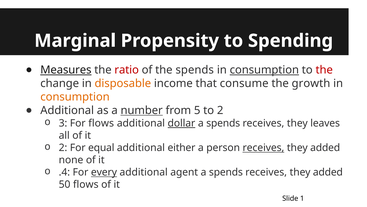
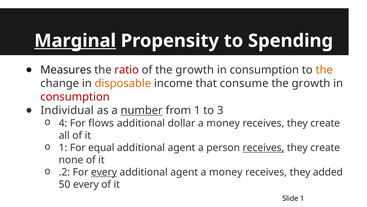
Marginal underline: none -> present (75, 41)
Measures underline: present -> none (66, 70)
of the spends: spends -> growth (195, 70)
consumption underline: present -> none (264, 70)
the colour: red -> orange (324, 70)
consumption colour: orange -> red (75, 97)
Additional: Additional -> Individual (67, 110)
from 5: 5 -> 1 (197, 110)
to 2: 2 -> 3 (220, 110)
3: 3 -> 4 (63, 123)
dollar underline: present -> none (181, 123)
spends: spends -> money (223, 123)
leaves: leaves -> create (325, 123)
2: 2 -> 1 (63, 147)
either: either -> agent (181, 147)
added: added -> create (325, 147)
.4: .4 -> .2 (64, 172)
spends: spends -> money (226, 172)
50 flows: flows -> every (86, 184)
